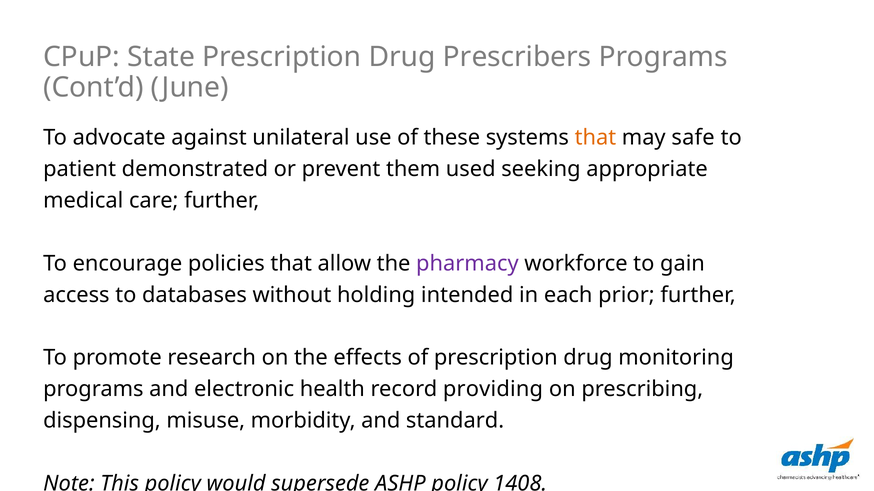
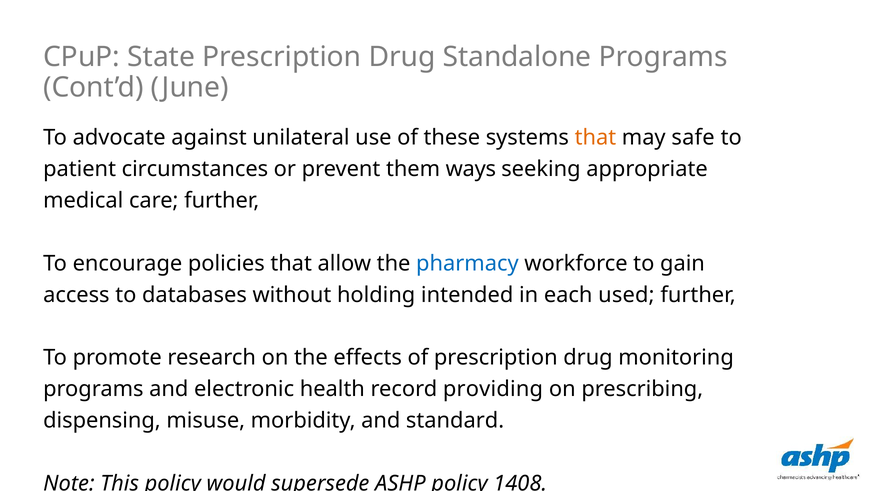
Prescribers: Prescribers -> Standalone (517, 57)
demonstrated: demonstrated -> circumstances (195, 169)
used: used -> ways (471, 169)
pharmacy colour: purple -> blue (467, 264)
prior: prior -> used (626, 295)
